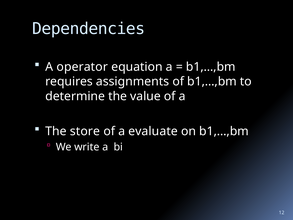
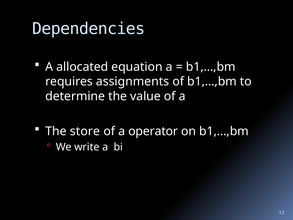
operator: operator -> allocated (82, 67)
evaluate: evaluate -> operator (153, 131)
